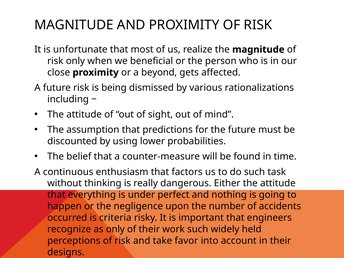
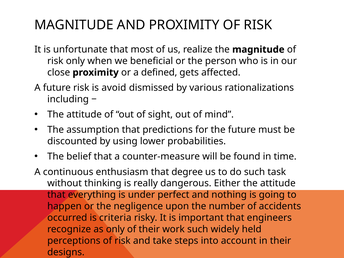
beyond: beyond -> defined (159, 72)
being: being -> avoid (114, 88)
factors: factors -> degree (187, 172)
favor: favor -> steps (186, 241)
